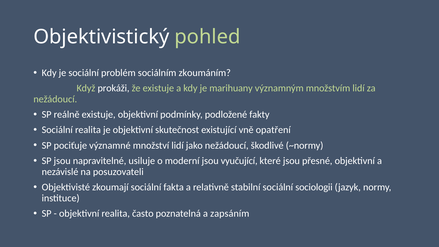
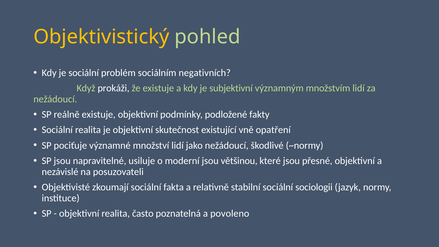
Objektivistický colour: white -> yellow (101, 37)
zkoumáním: zkoumáním -> negativních (205, 73)
marihuany: marihuany -> subjektivní (231, 88)
vyučující: vyučující -> většinou (239, 161)
zapsáním: zapsáním -> povoleno (230, 213)
